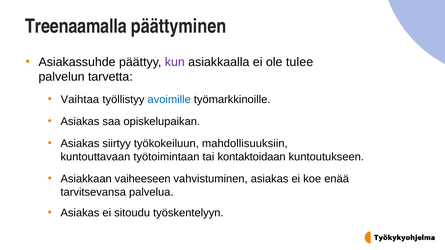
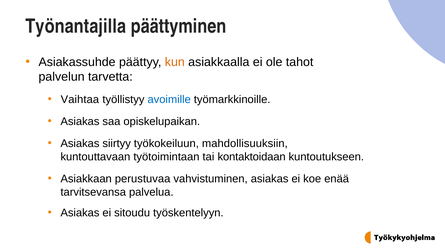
Treenaamalla: Treenaamalla -> Työnantajilla (76, 26)
kun colour: purple -> orange (175, 62)
tulee: tulee -> tahot (300, 62)
vaiheeseen: vaiheeseen -> perustuvaa (143, 179)
